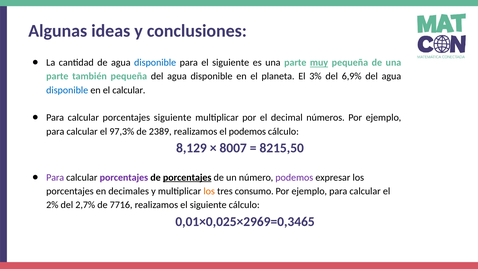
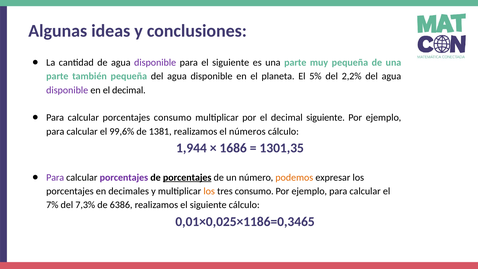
disponible colour: blue -> purple (155, 63)
muy underline: present -> none (319, 63)
3%: 3% -> 5% (315, 76)
6,9%: 6,9% -> 2,2% (352, 76)
disponible colour: blue -> purple (67, 90)
en el calcular: calcular -> decimal (129, 90)
porcentajes siguiente: siguiente -> consumo (173, 118)
decimal números: números -> siguiente (326, 118)
97,3%: 97,3% -> 99,6% (122, 131)
2389: 2389 -> 1381 (160, 131)
el podemos: podemos -> números (247, 131)
8,129: 8,129 -> 1,944 (191, 148)
8007: 8007 -> 1686 (233, 148)
8215,50: 8215,50 -> 1301,35 (282, 148)
podemos colour: purple -> orange (294, 177)
2%: 2% -> 7% (52, 205)
2,7%: 2,7% -> 7,3% (85, 205)
7716: 7716 -> 6386 (121, 205)
0,01×0,025×2969=0,3465: 0,01×0,025×2969=0,3465 -> 0,01×0,025×1186=0,3465 (245, 222)
